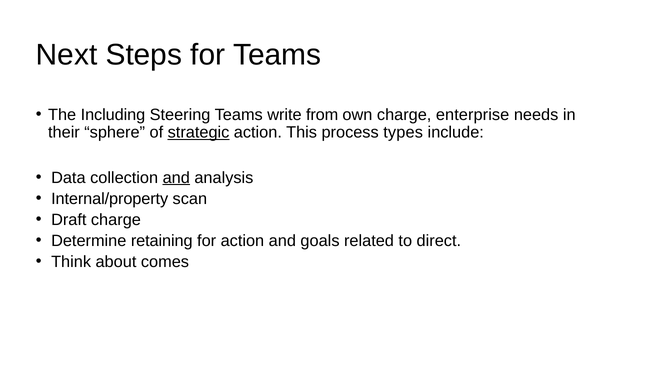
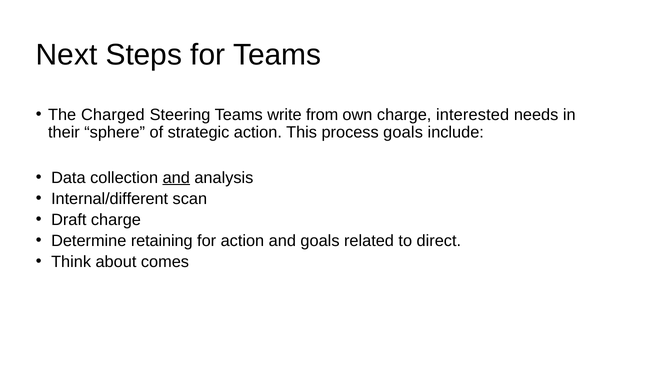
Including: Including -> Charged (113, 115)
enterprise: enterprise -> interested (473, 115)
strategic underline: present -> none (199, 132)
process types: types -> goals (403, 132)
Internal/property: Internal/property -> Internal/different (110, 199)
